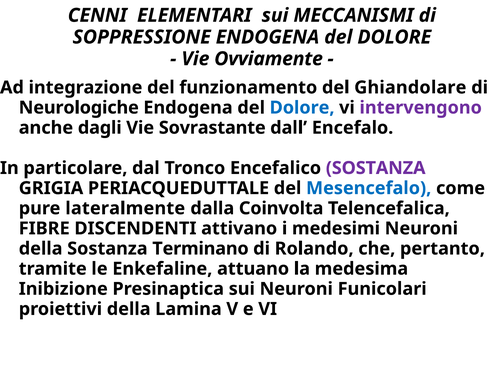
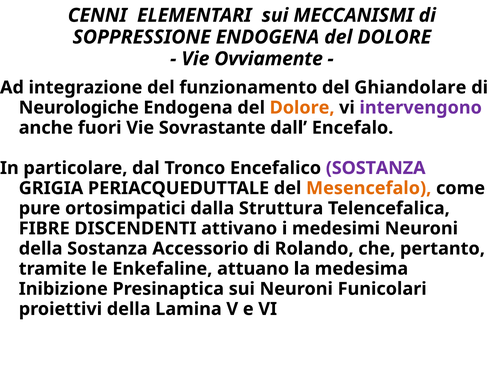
Dolore colour: blue -> orange (302, 108)
dagli: dagli -> fuori (100, 128)
Mesencefalo colour: blue -> orange (369, 188)
lateralmente: lateralmente -> ortosimpatici (125, 208)
Coinvolta: Coinvolta -> Struttura (281, 208)
Terminano: Terminano -> Accessorio (200, 249)
